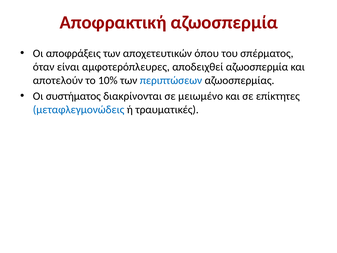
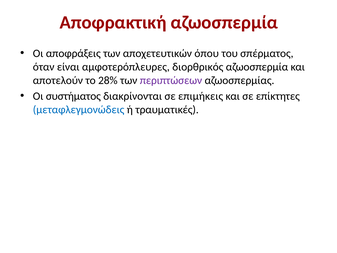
αποδειχθεί: αποδειχθεί -> διορθρικός (198, 67)
10%: 10% -> 28% (108, 80)
περιπτώσεων colour: blue -> purple (171, 80)
μειωμένο: μειωμένο -> επιμήκεις (201, 96)
